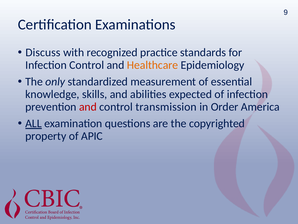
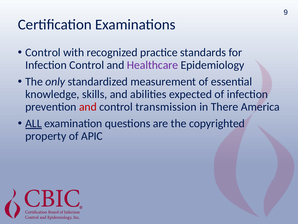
Discuss: Discuss -> Control (43, 52)
Healthcare colour: orange -> purple (153, 65)
Order: Order -> There (225, 107)
